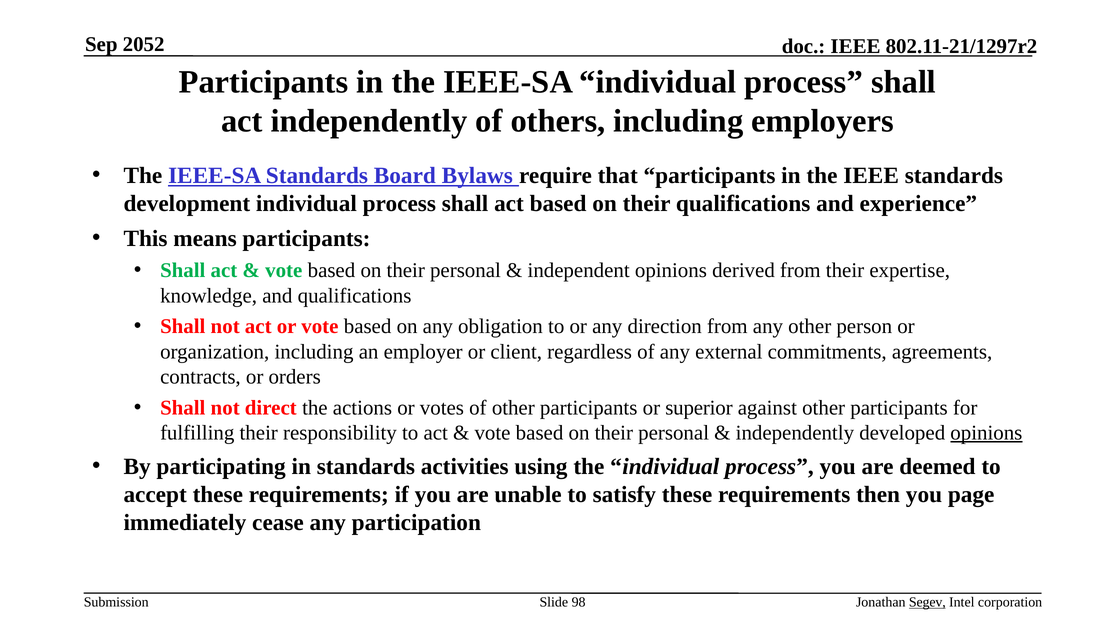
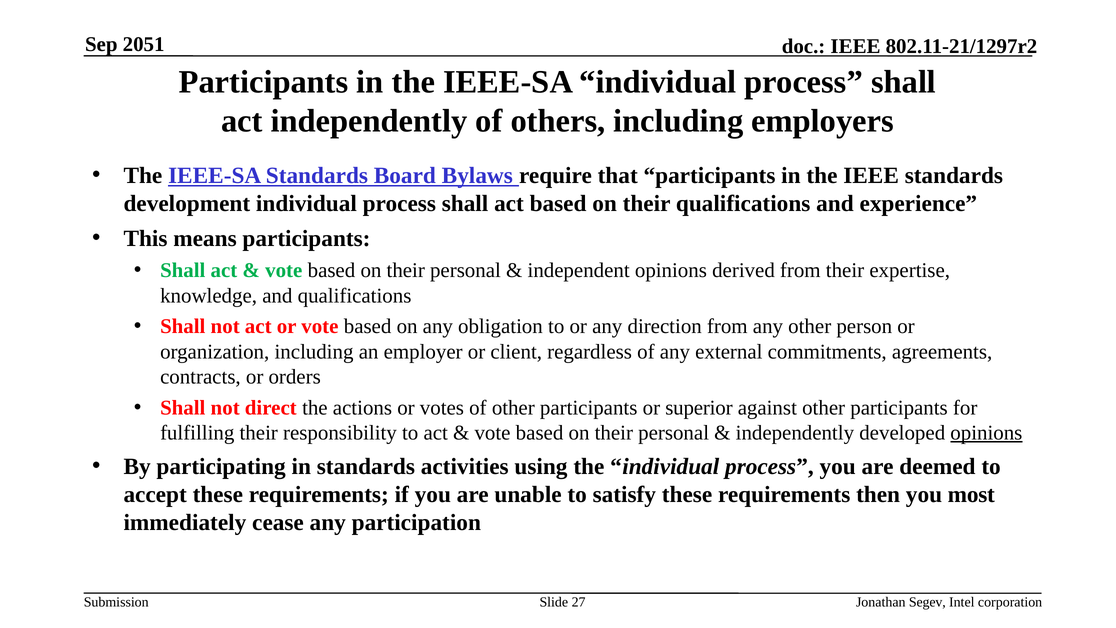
2052: 2052 -> 2051 (144, 44)
page: page -> most (971, 494)
98: 98 -> 27 (579, 602)
Segev underline: present -> none (927, 602)
